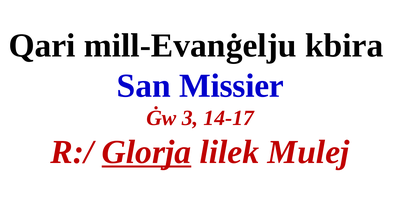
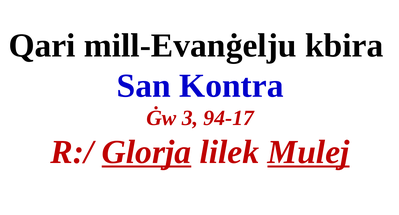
Missier: Missier -> Kontra (231, 86)
14-17: 14-17 -> 94-17 (229, 118)
Mulej underline: none -> present (308, 152)
